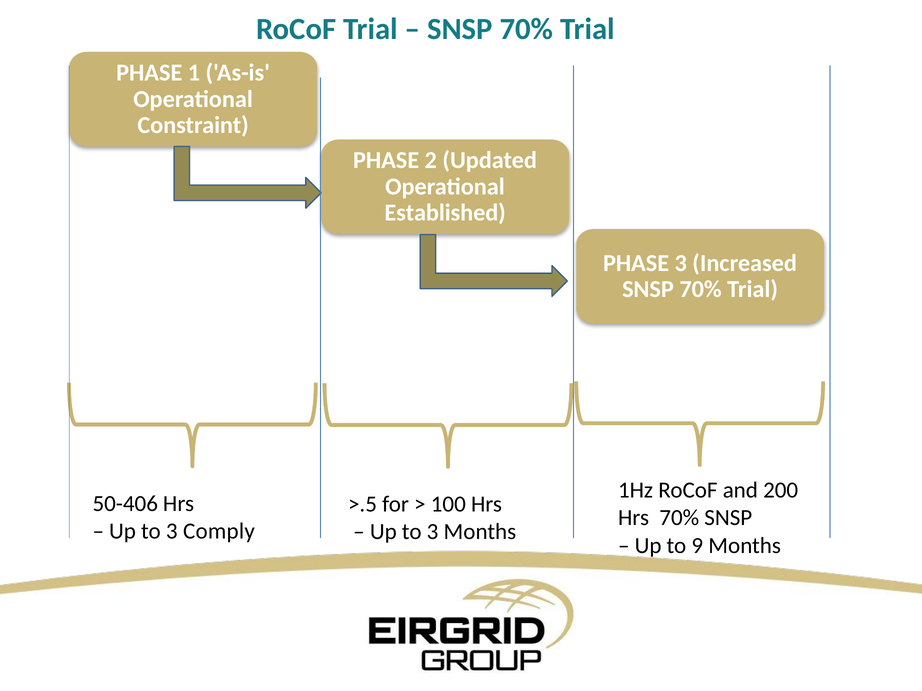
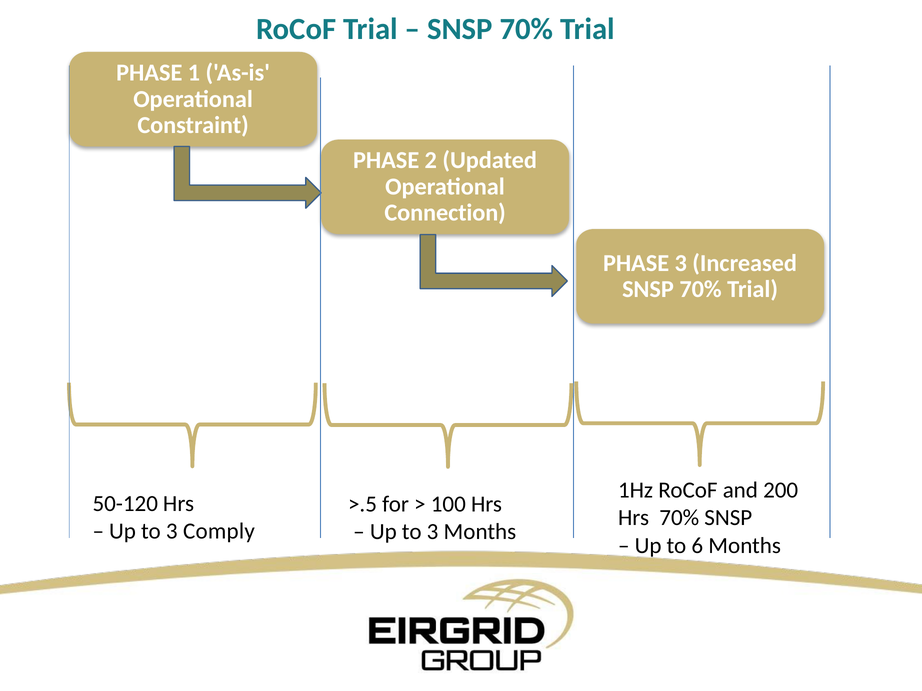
Established: Established -> Connection (445, 213)
50-406: 50-406 -> 50-120 (125, 504)
9: 9 -> 6 (697, 546)
